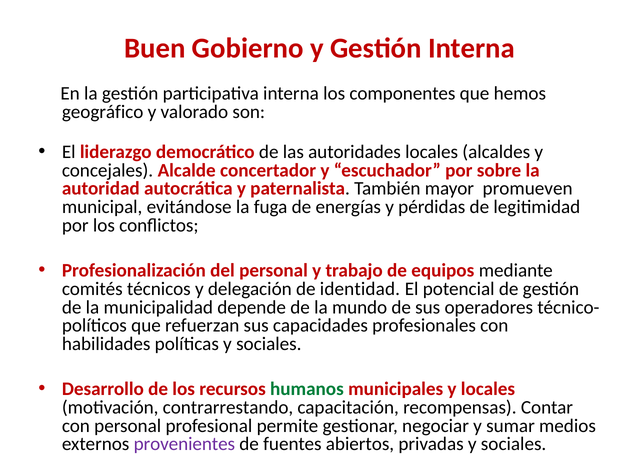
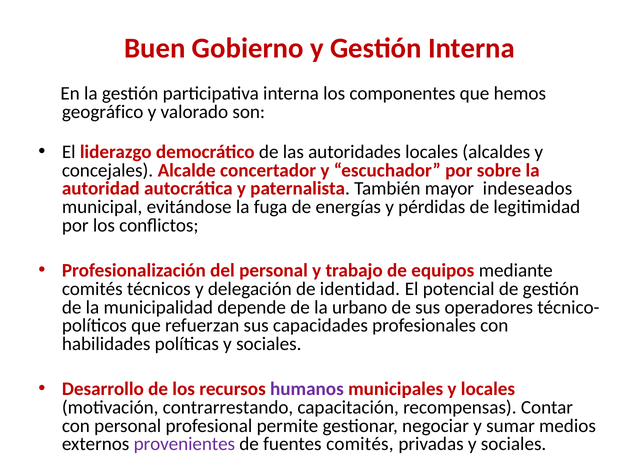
promueven: promueven -> indeseados (528, 189)
mundo: mundo -> urbano (360, 307)
humanos colour: green -> purple (307, 389)
fuentes abiertos: abiertos -> comités (360, 444)
